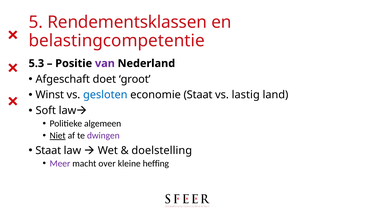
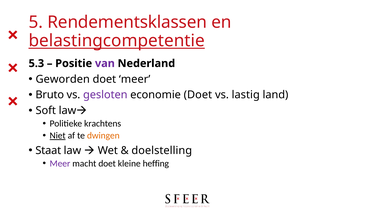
belastingcompetentie underline: none -> present (117, 41)
Afgeschaft: Afgeschaft -> Geworden (63, 79)
doet groot: groot -> meer (135, 79)
Winst: Winst -> Bruto (50, 95)
gesloten colour: blue -> purple (105, 95)
economie Staat: Staat -> Doet (198, 95)
algemeen: algemeen -> krachtens (103, 123)
dwingen colour: purple -> orange (103, 136)
macht over: over -> doet (107, 163)
